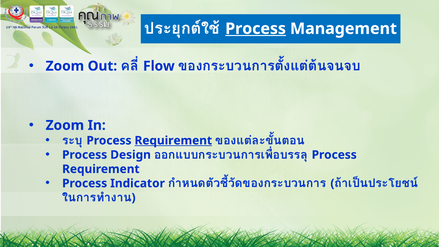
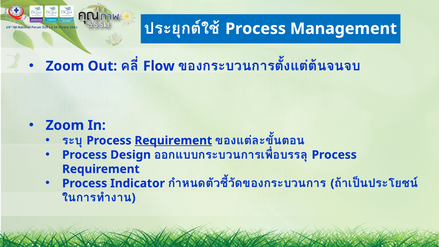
Process underline: present -> none (256, 29)
